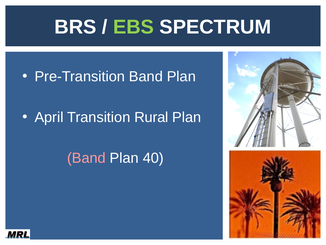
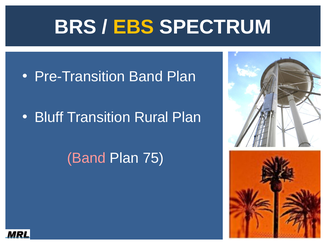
EBS colour: light green -> yellow (133, 27)
April: April -> Bluff (49, 117)
40: 40 -> 75 (153, 158)
